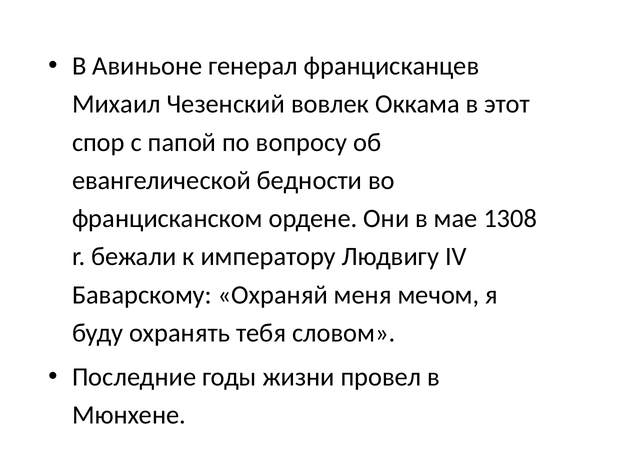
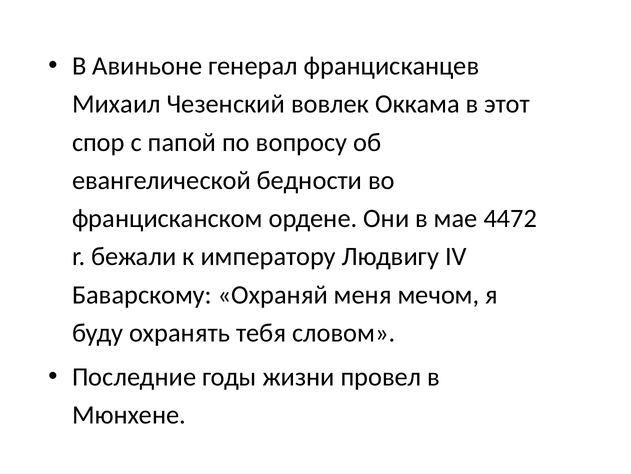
1308: 1308 -> 4472 (510, 218)
